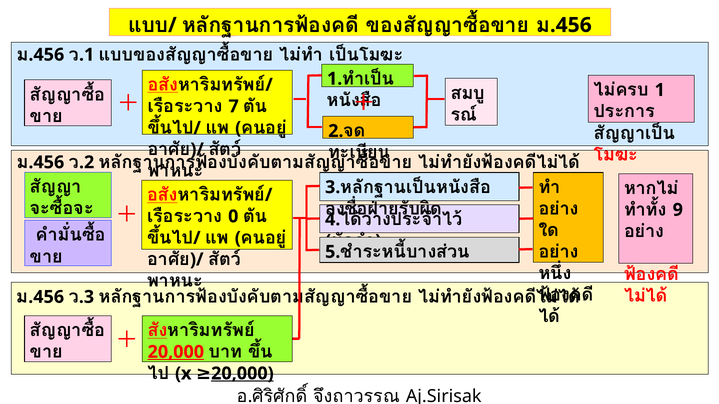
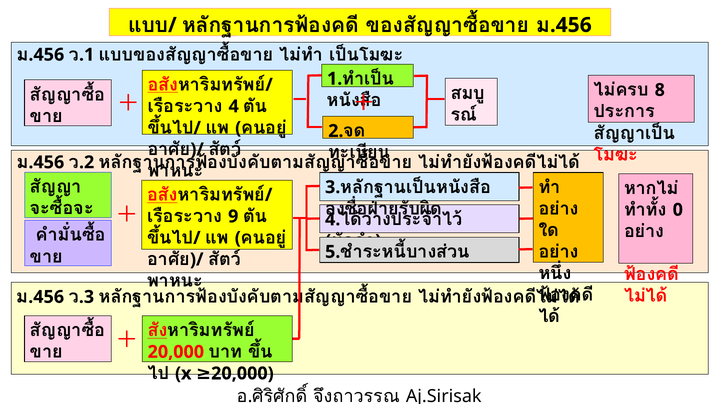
1: 1 -> 8 (660, 90)
7: 7 -> 4 (234, 106)
9: 9 -> 0 (678, 210)
0: 0 -> 9 (233, 217)
20,000 underline: present -> none (176, 352)
20,000 underline: present -> none (242, 374)
